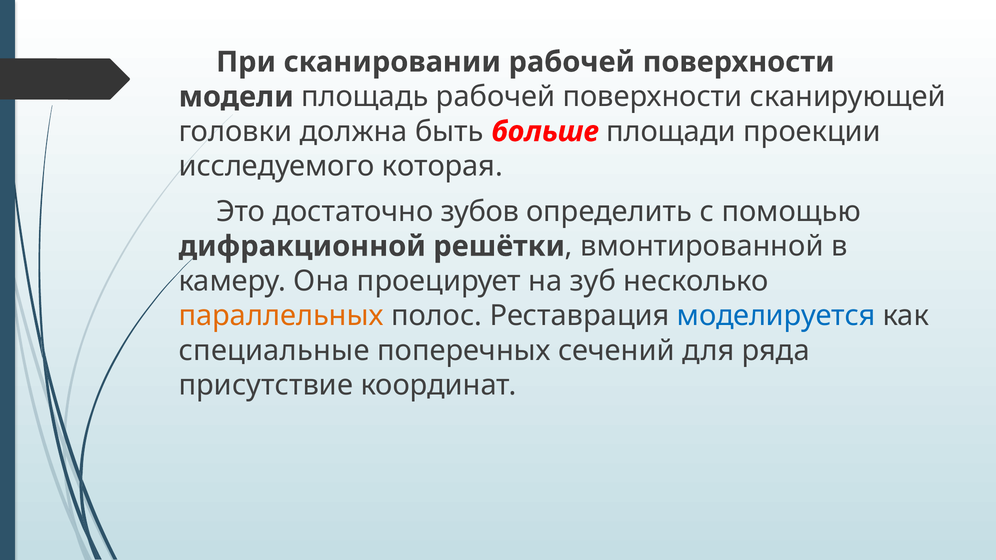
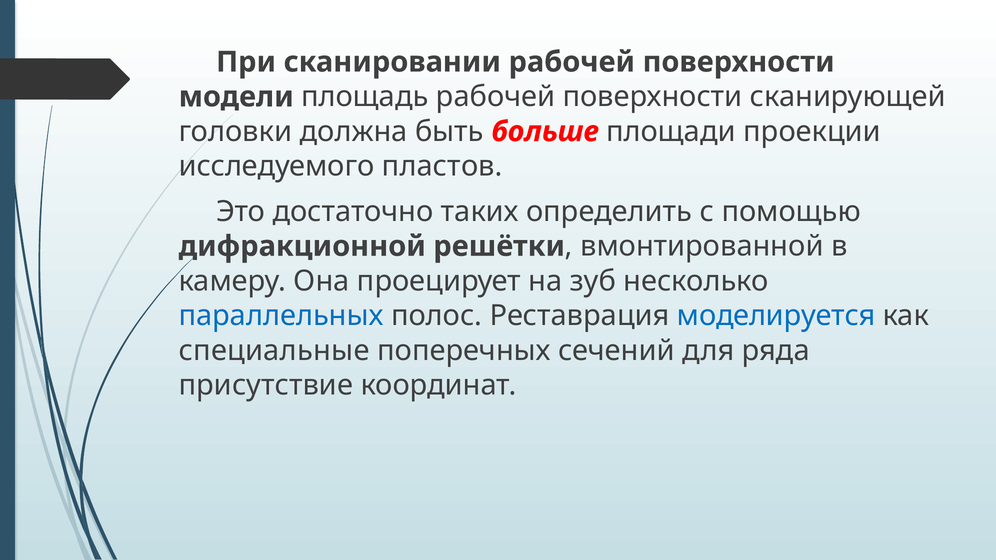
которая: которая -> пластов (442, 166)
зубов: зубов -> таких (480, 212)
параллельных colour: orange -> blue (281, 316)
